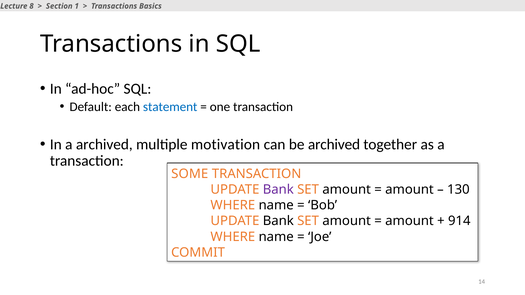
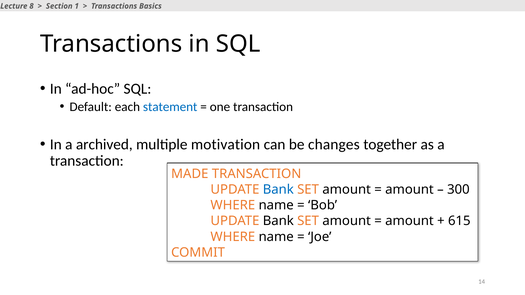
be archived: archived -> changes (334, 145)
SOME: SOME -> MADE (190, 174)
Bank colour: purple -> blue (278, 190)
130: 130 -> 300 (458, 190)
914: 914 -> 615 (459, 221)
